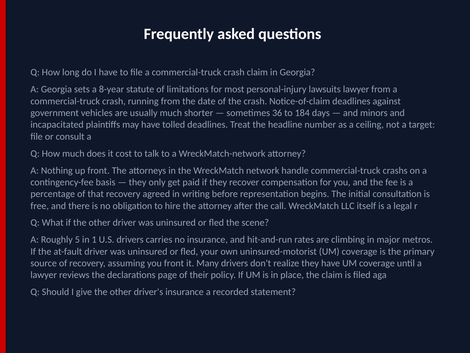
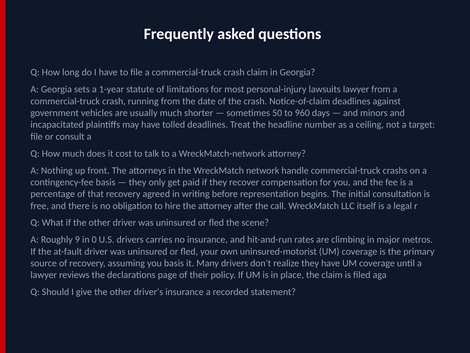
8-year: 8-year -> 1-year (112, 89)
36: 36 -> 50 (277, 113)
184: 184 -> 960 (302, 113)
5: 5 -> 9 (77, 239)
1: 1 -> 0 (94, 239)
you front: front -> basis (174, 263)
